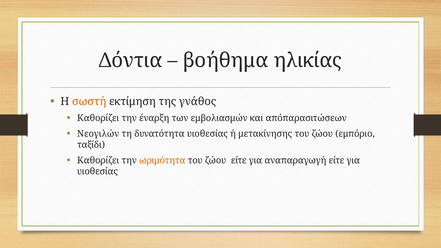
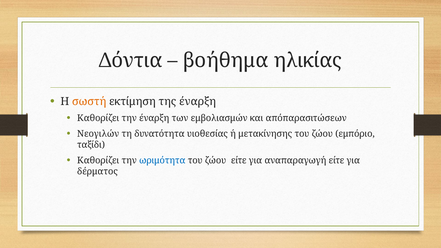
της γνάθος: γνάθος -> έναρξη (198, 102)
ωριμότητα colour: orange -> blue (162, 160)
υιοθεσίας: υιοθεσίας -> δέρματος (97, 172)
